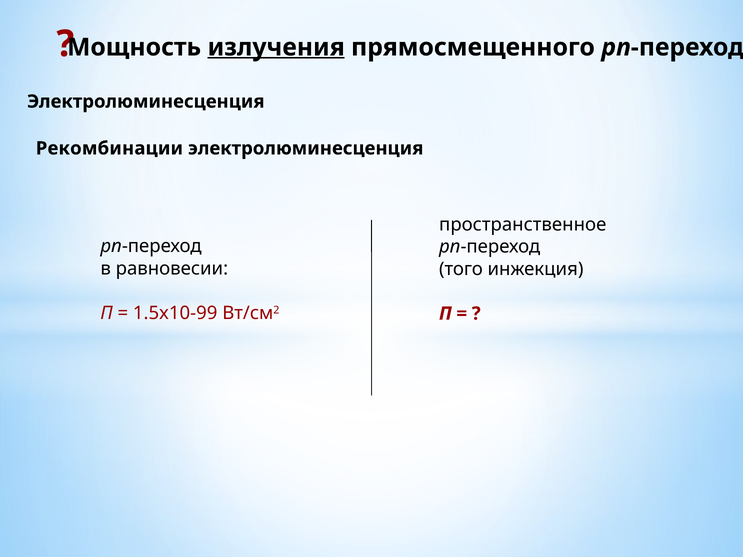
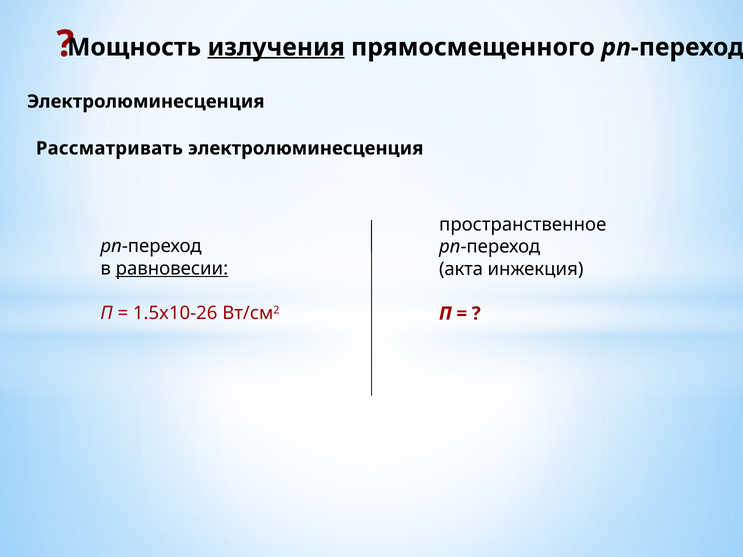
Рекомбинации: Рекомбинации -> Рассматривать (109, 148)
равновесии underline: none -> present (172, 269)
того: того -> акта (461, 269)
1.5x10-99: 1.5x10-99 -> 1.5x10-26 (175, 313)
